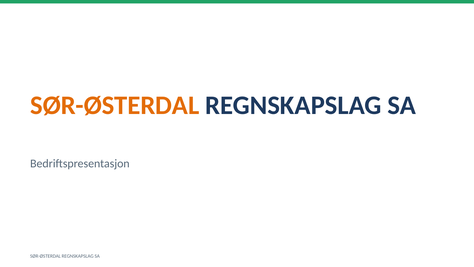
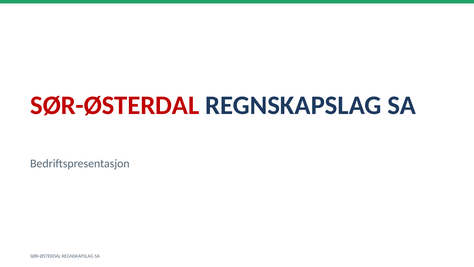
SØR-ØSTERDAL colour: orange -> red (115, 105)
